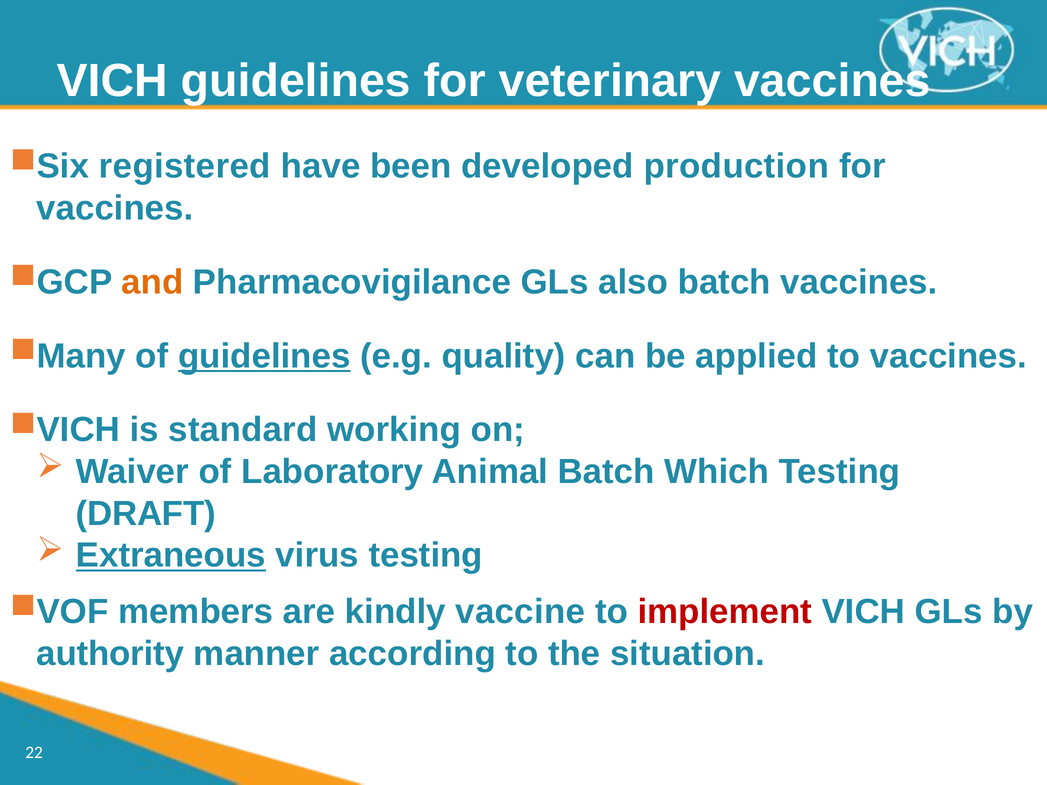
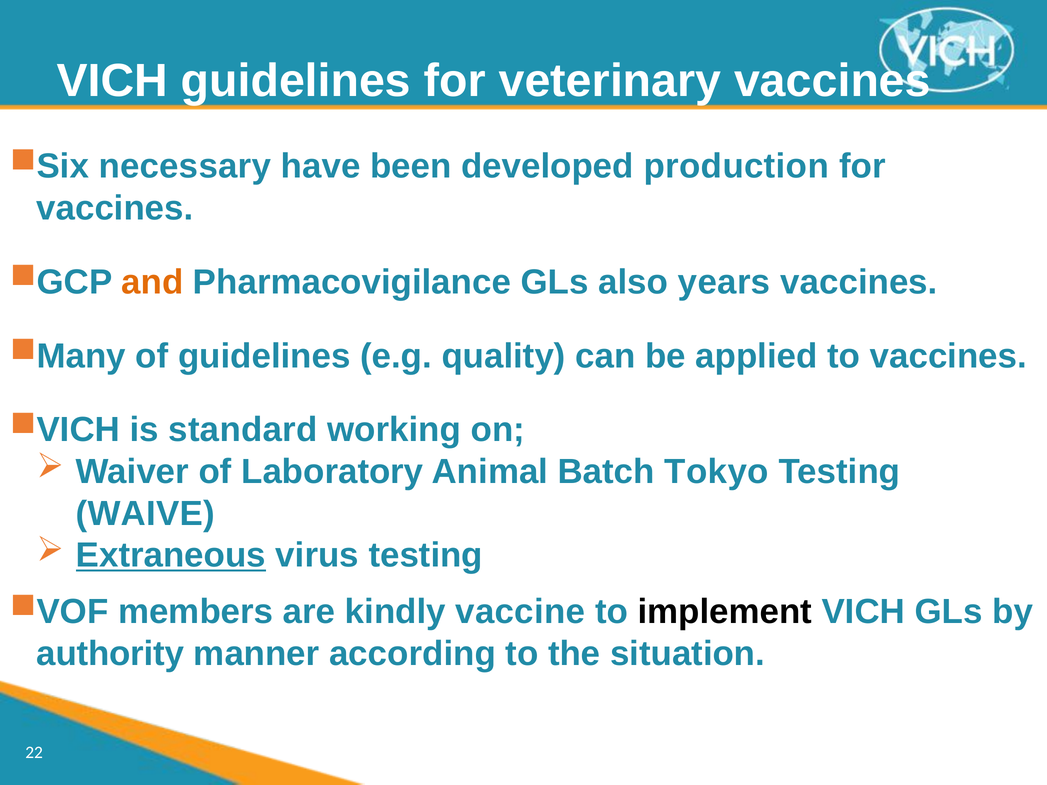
registered: registered -> necessary (185, 167)
also batch: batch -> years (724, 282)
guidelines underline: present -> none (264, 356)
Which: Which -> Tokyo (717, 472)
DRAFT: DRAFT -> WAIVE (145, 514)
implement colour: red -> black (725, 612)
